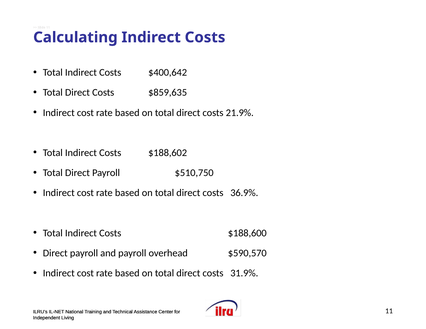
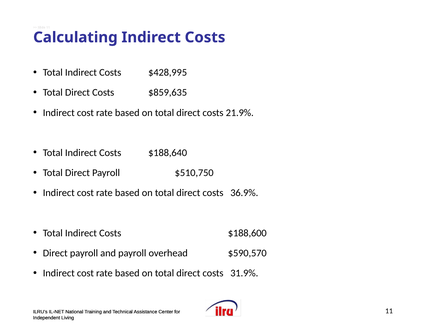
$400,642: $400,642 -> $428,995 (168, 73)
$188,602: $188,602 -> $188,640 (168, 153)
